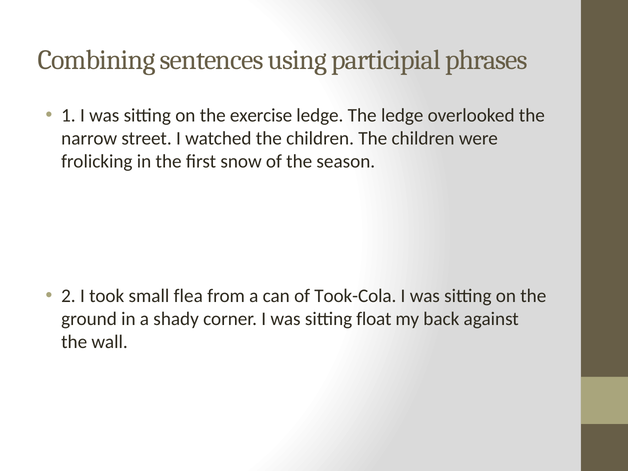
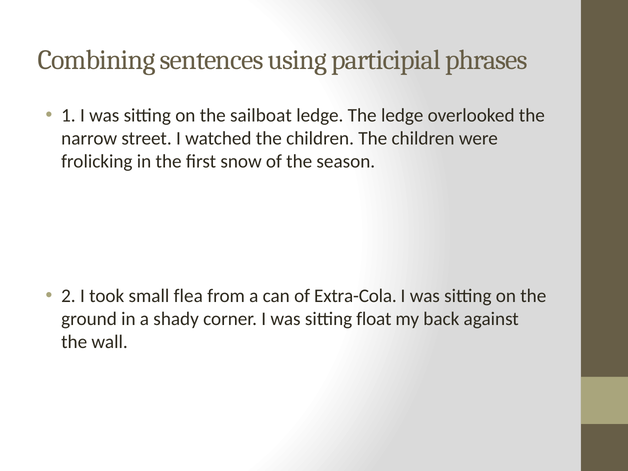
exercise: exercise -> sailboat (261, 115)
Took-Cola: Took-Cola -> Extra-Cola (355, 296)
